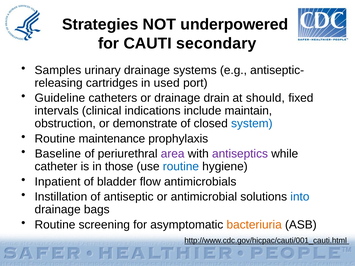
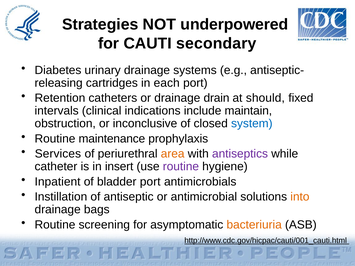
Samples: Samples -> Diabetes (58, 70)
used: used -> each (167, 83)
Guideline: Guideline -> Retention (60, 98)
demonstrate: demonstrate -> inconclusive (145, 124)
Baseline: Baseline -> Services (58, 154)
area colour: purple -> orange (173, 154)
those: those -> insert (119, 167)
routine colour: blue -> purple (181, 167)
bladder flow: flow -> port (150, 182)
into colour: blue -> orange (300, 197)
